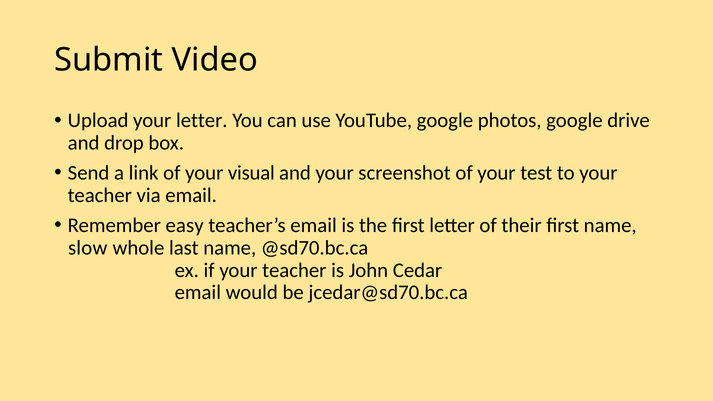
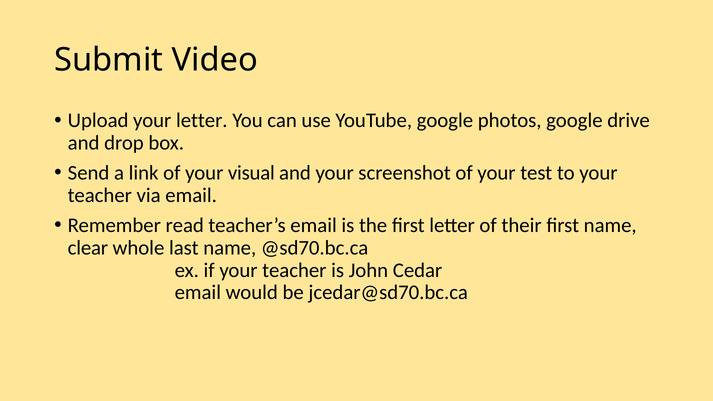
easy: easy -> read (185, 225)
slow: slow -> clear (88, 248)
